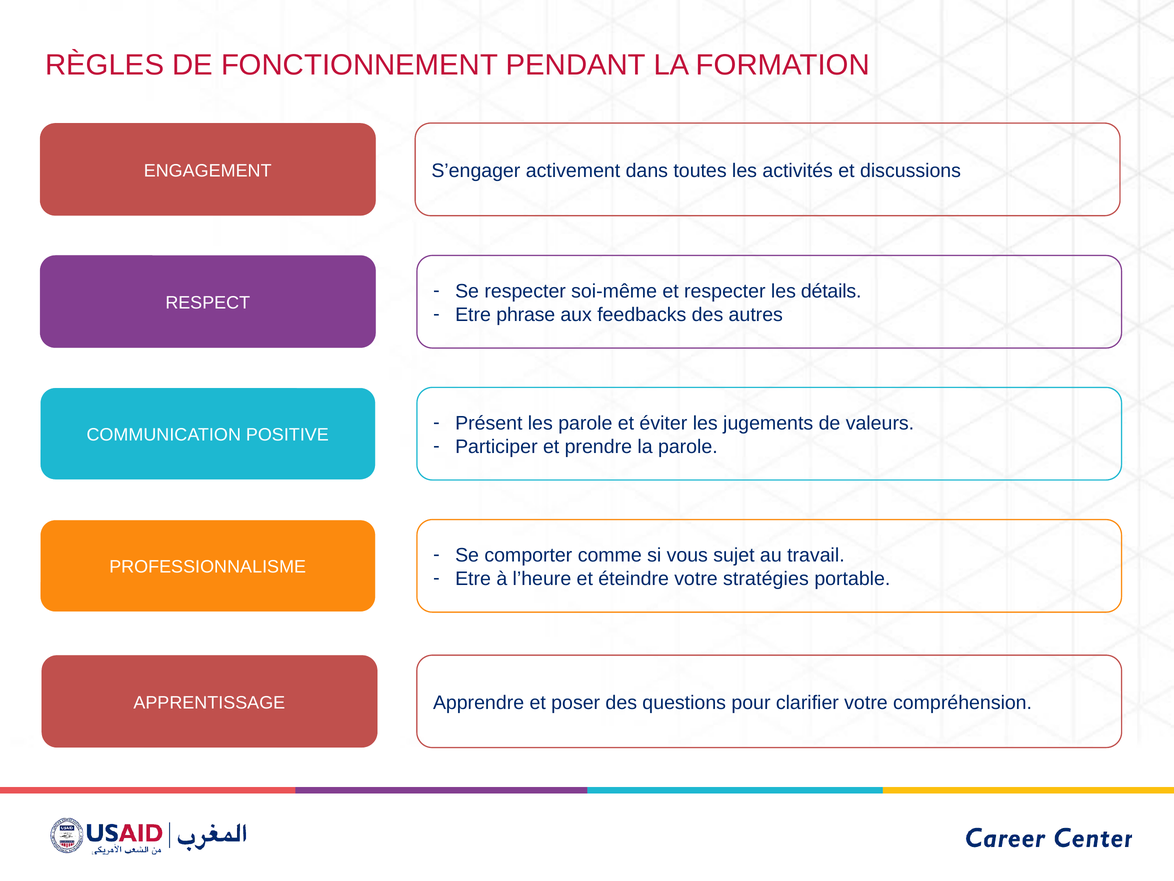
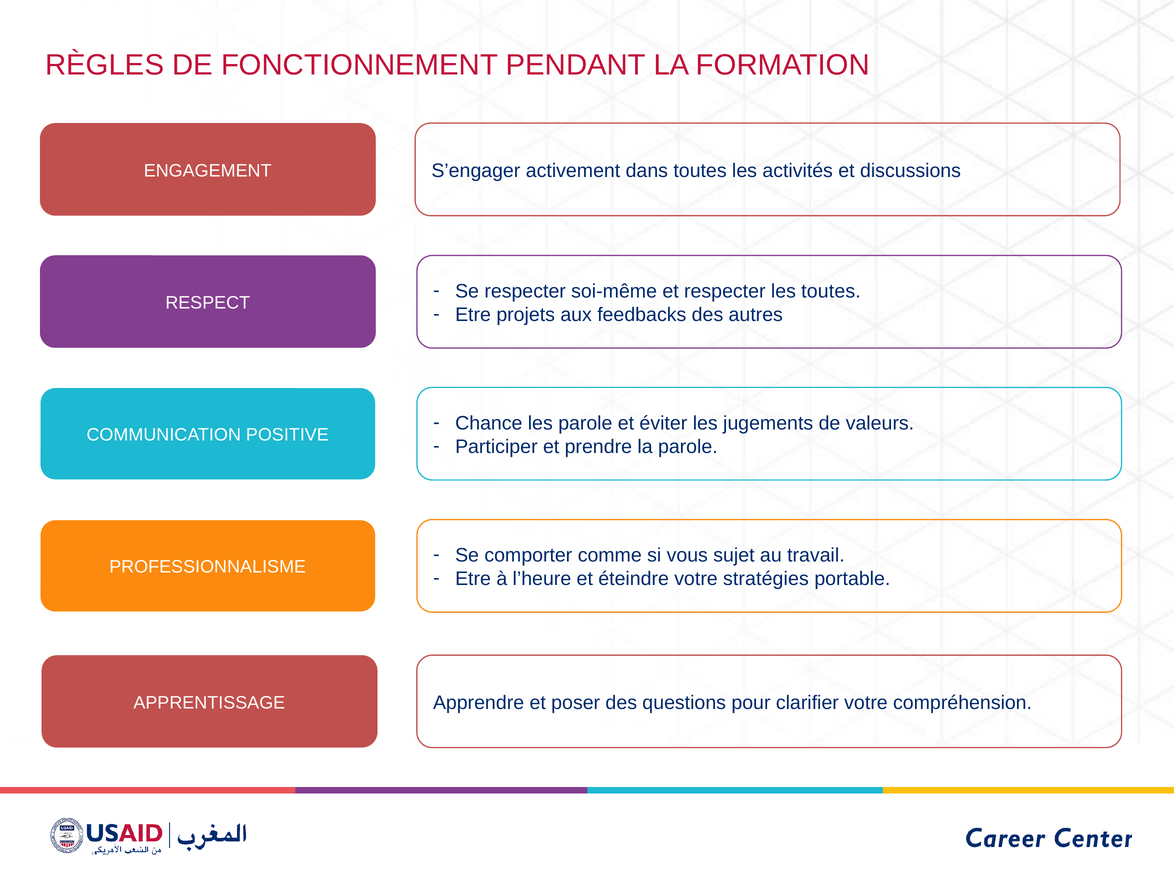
les détails: détails -> toutes (831, 291)
phrase: phrase -> projets (526, 315)
Présent: Présent -> Chance (489, 423)
